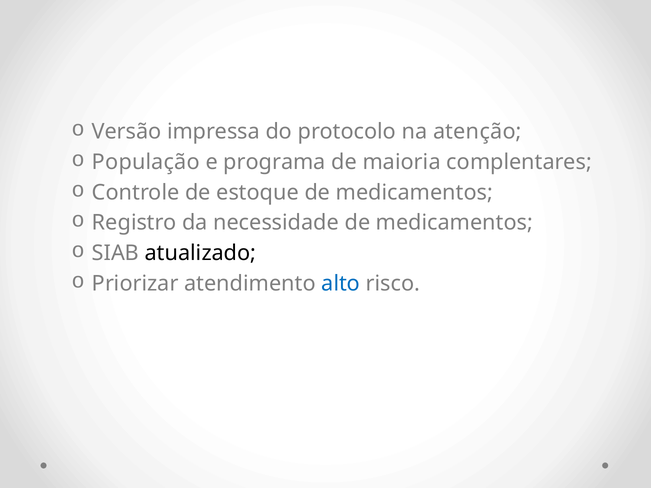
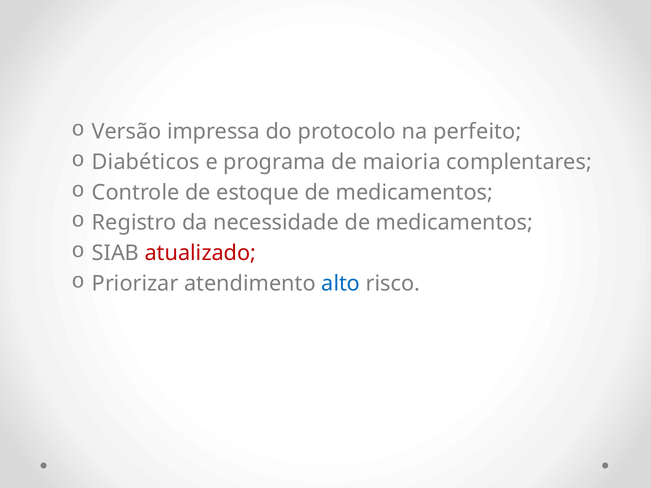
atenção: atenção -> perfeito (477, 132)
População: População -> Diabéticos (146, 162)
atualizado colour: black -> red (200, 253)
